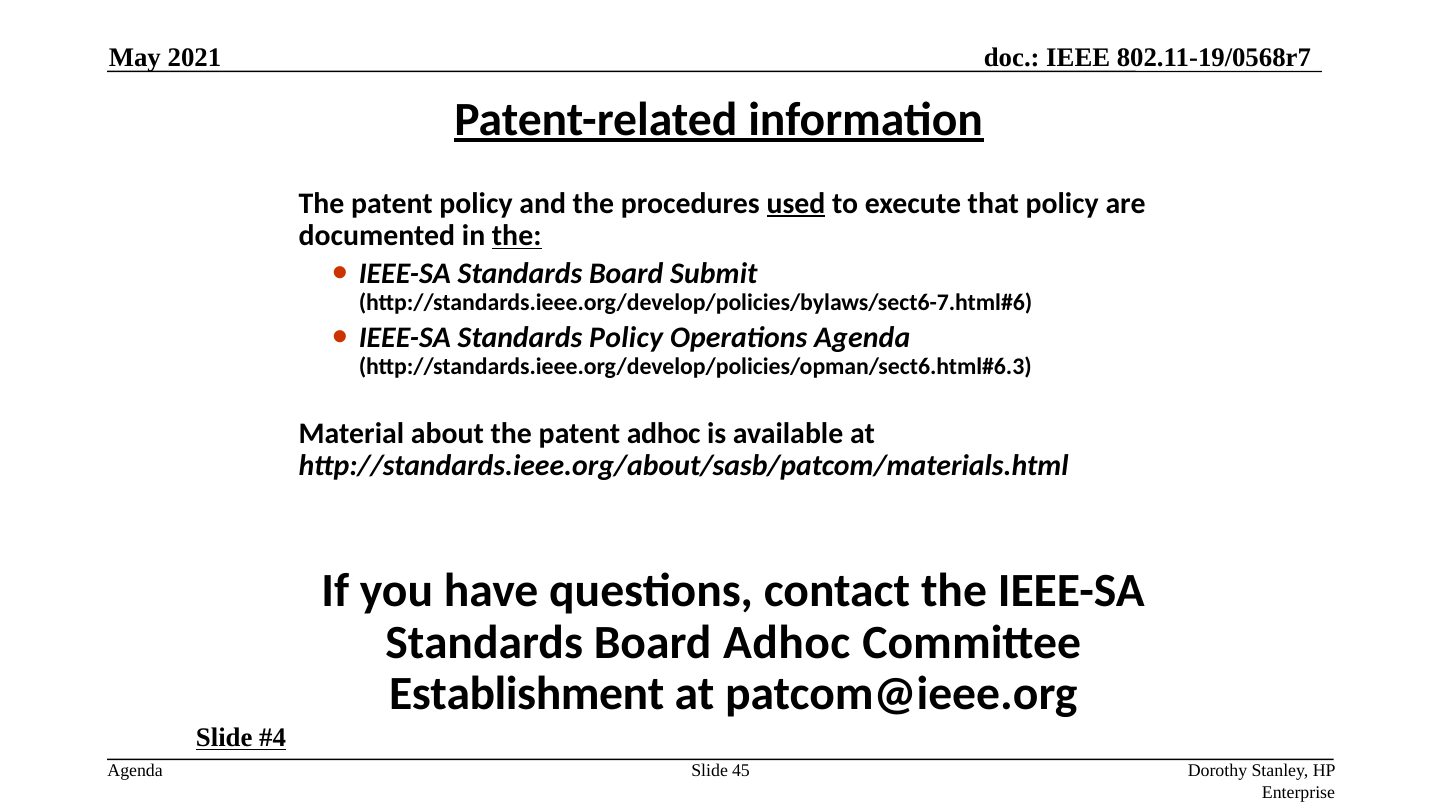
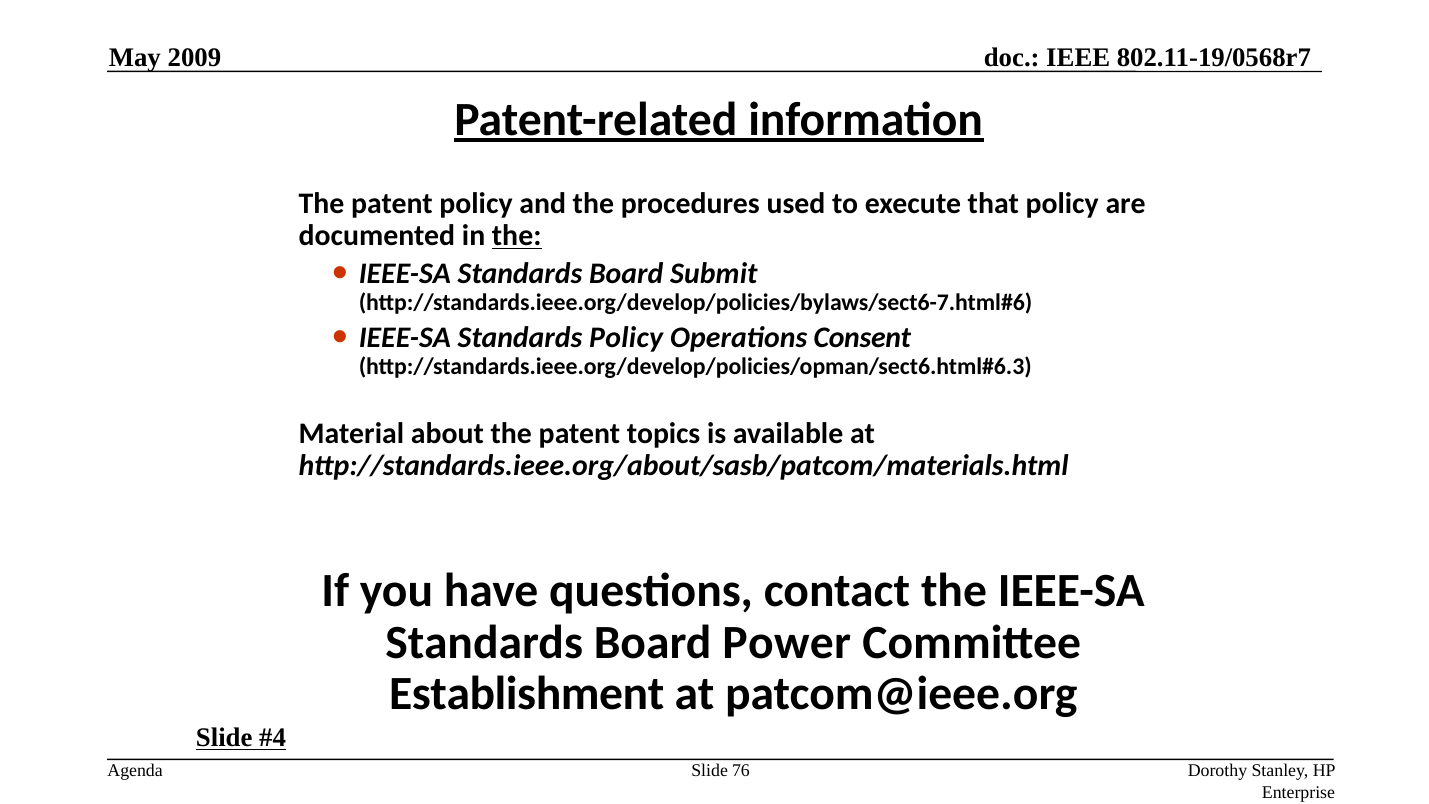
2021: 2021 -> 2009 (194, 57)
used underline: present -> none (796, 203)
Operations Agenda: Agenda -> Consent (862, 337)
patent adhoc: adhoc -> topics (664, 433)
Board Adhoc: Adhoc -> Power (787, 642)
45: 45 -> 76 (741, 771)
